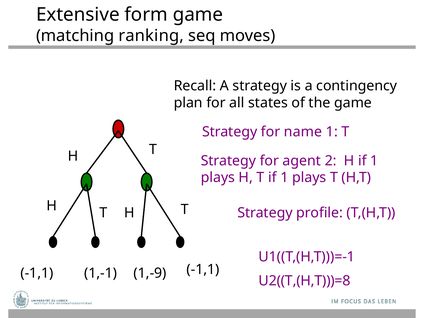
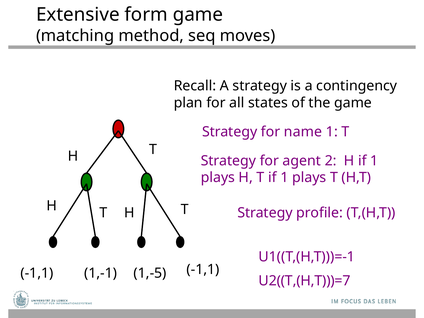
ranking: ranking -> method (151, 36)
1,-9: 1,-9 -> 1,-5 (150, 273)
U2((T,(H,T)))=8: U2((T,(H,T)))=8 -> U2((T,(H,T)))=7 (305, 281)
